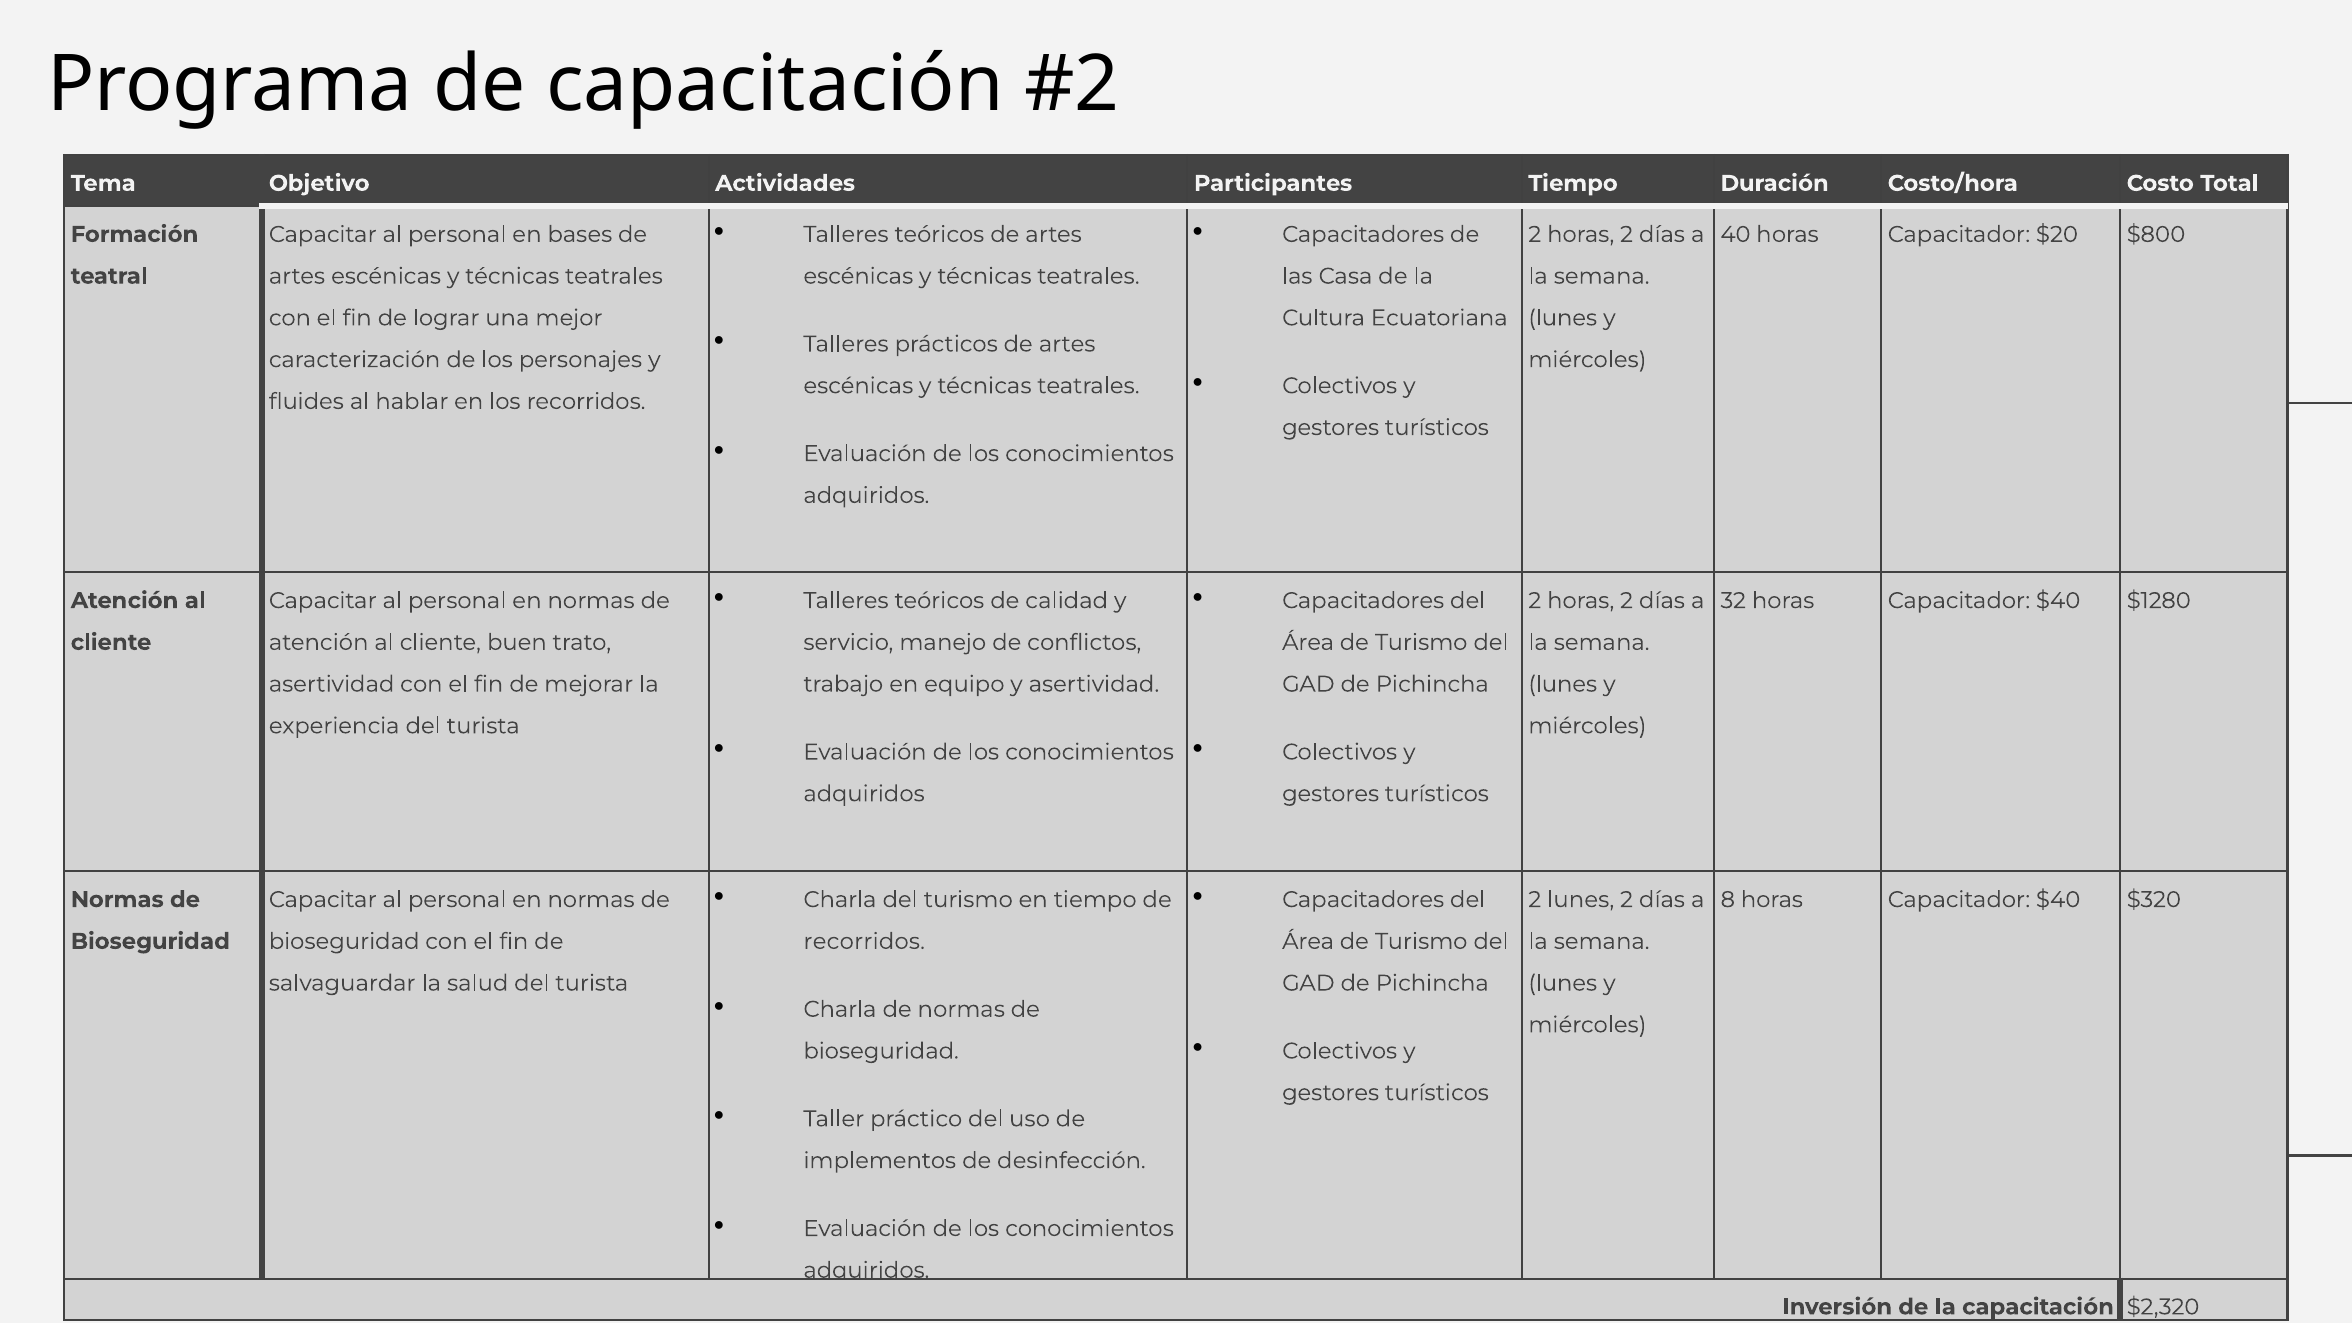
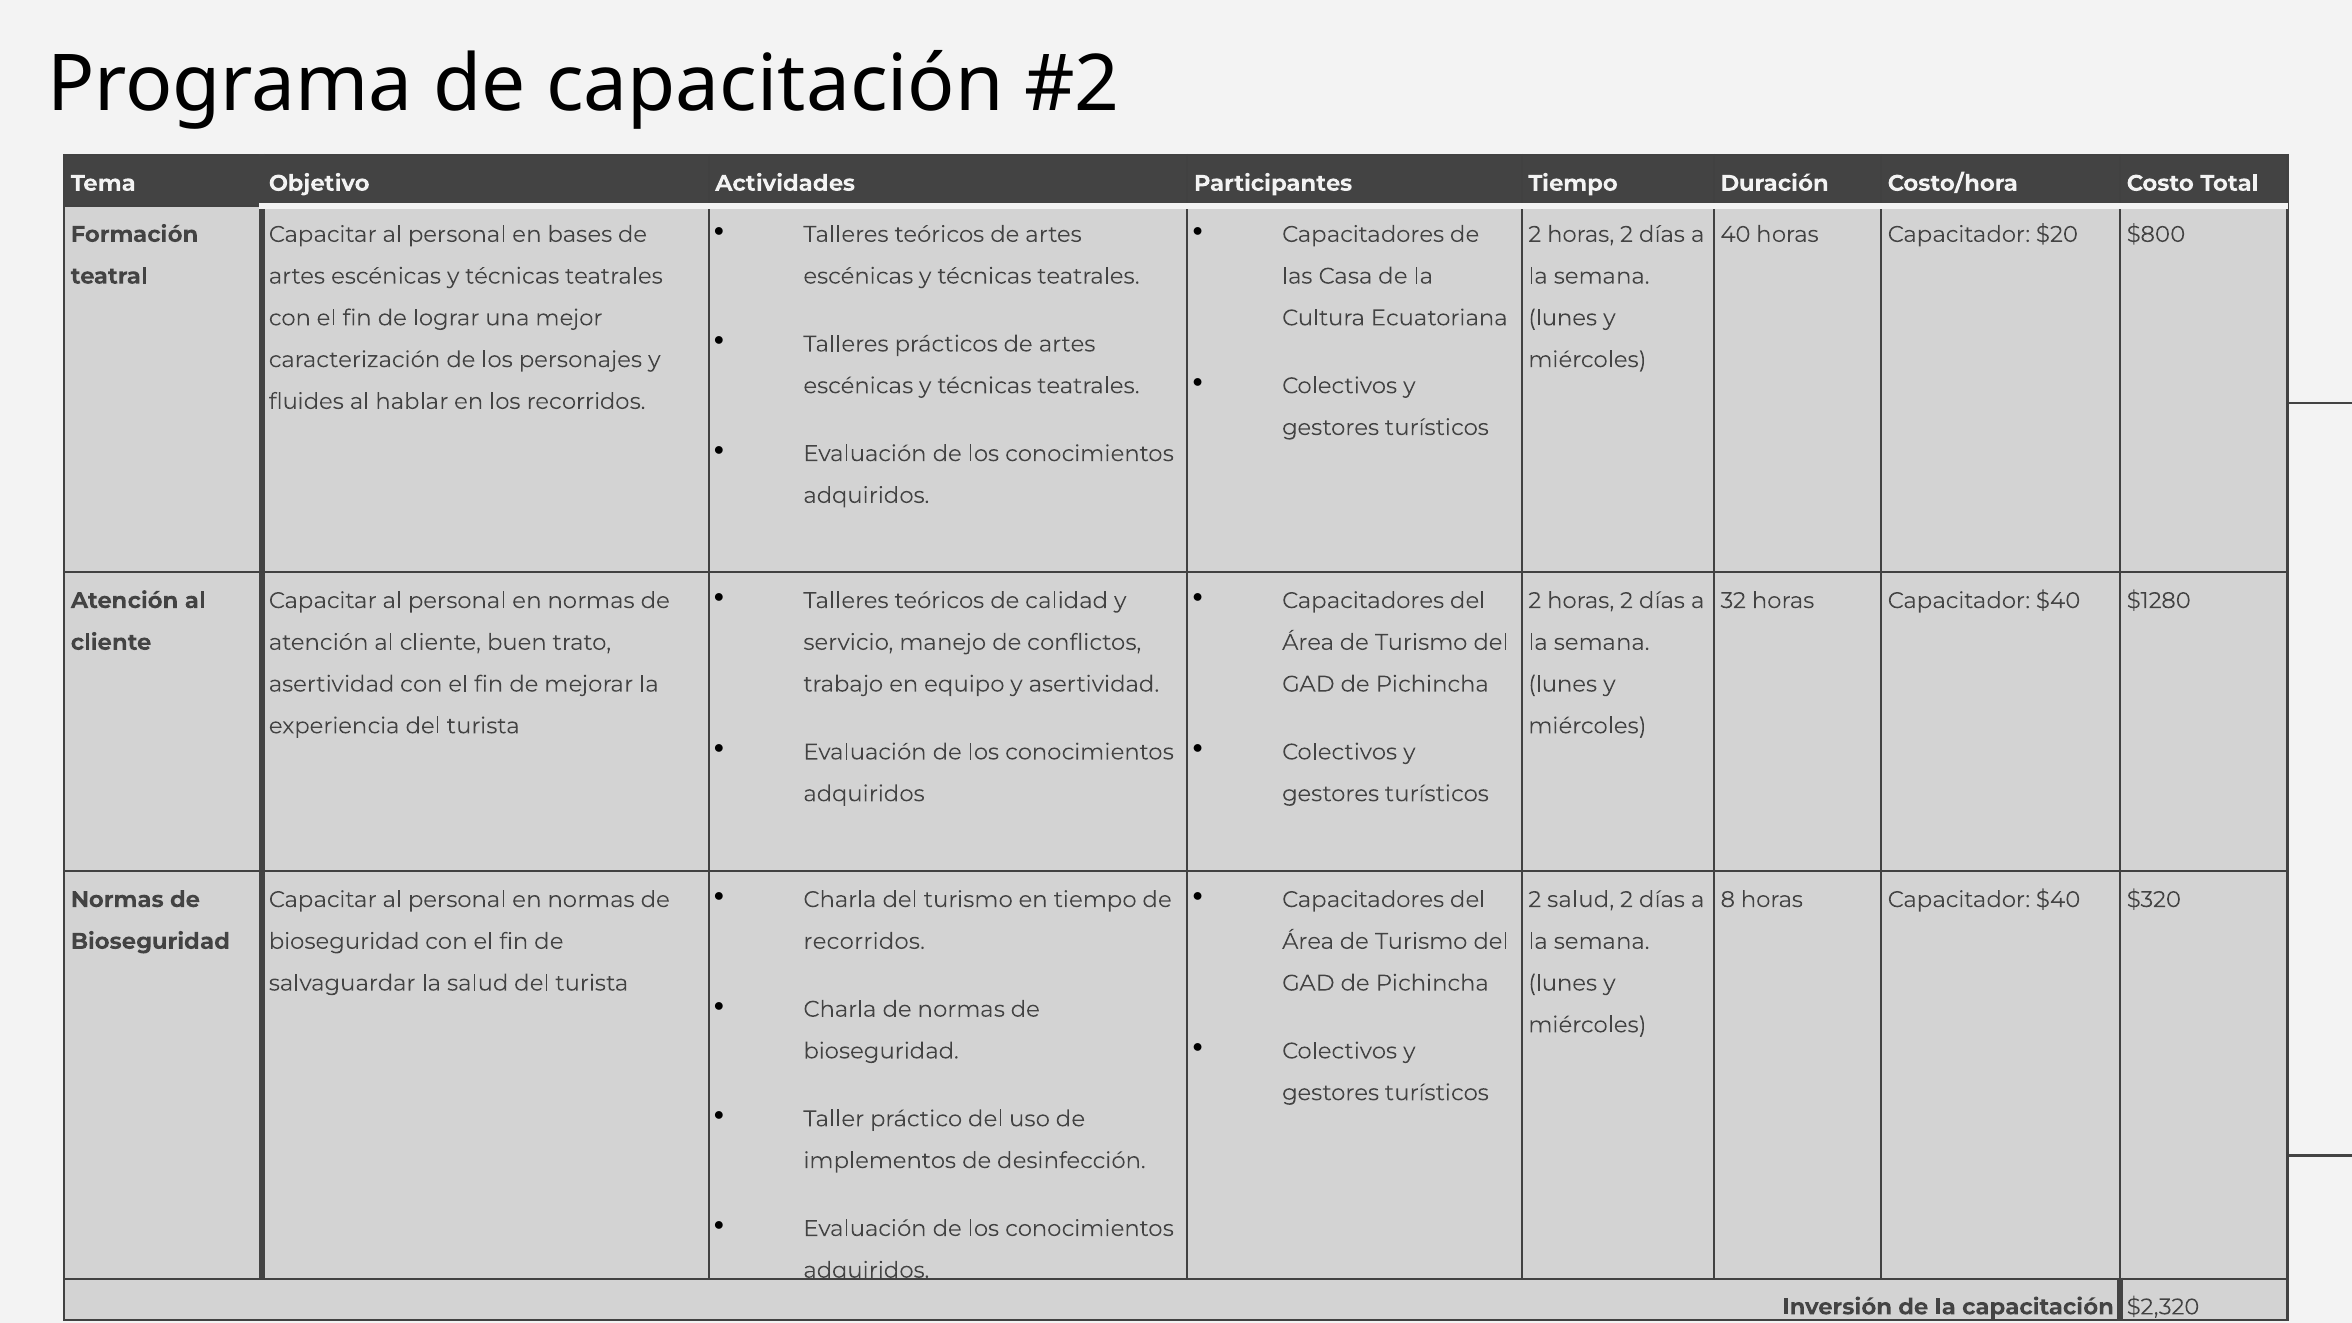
2 lunes: lunes -> salud (1581, 900)
